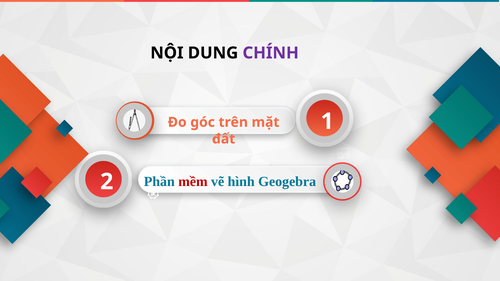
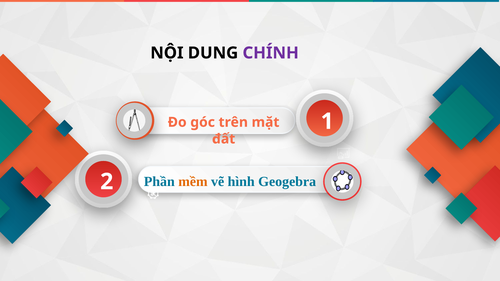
mềm colour: red -> orange (193, 182)
